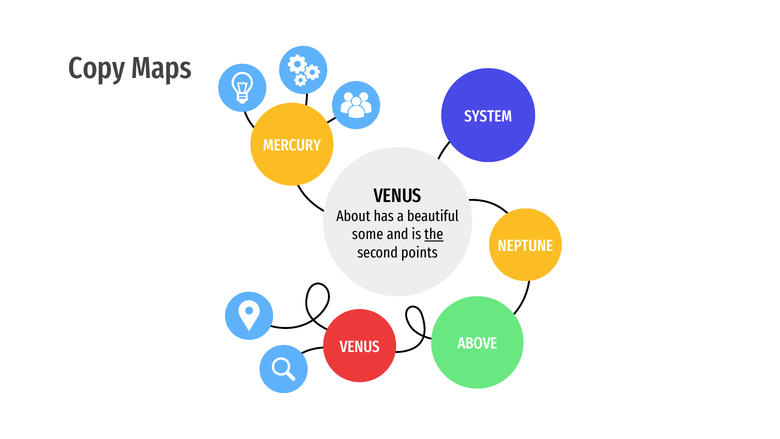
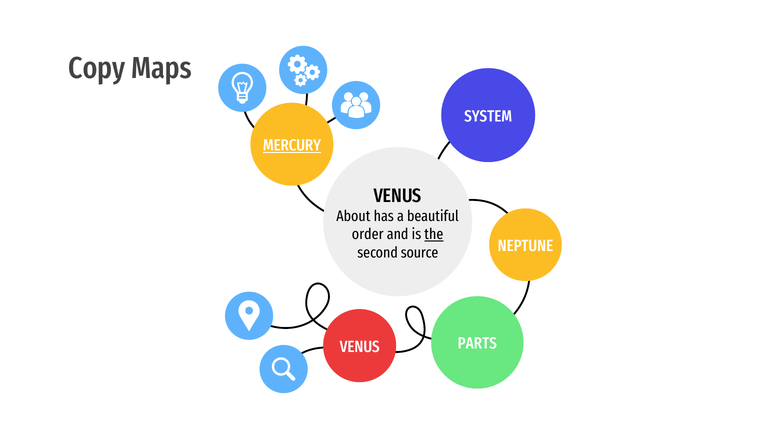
MERCURY underline: none -> present (292, 145)
some: some -> order (368, 234)
points: points -> source (420, 252)
ABOVE: ABOVE -> PARTS (477, 343)
